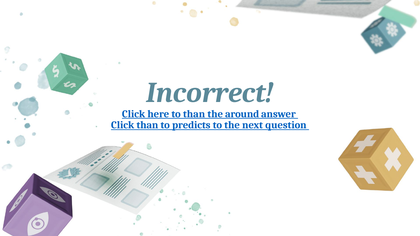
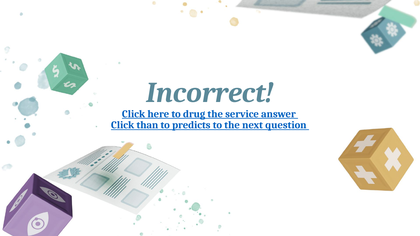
to than: than -> drug (194, 114)
around: around -> service (242, 114)
